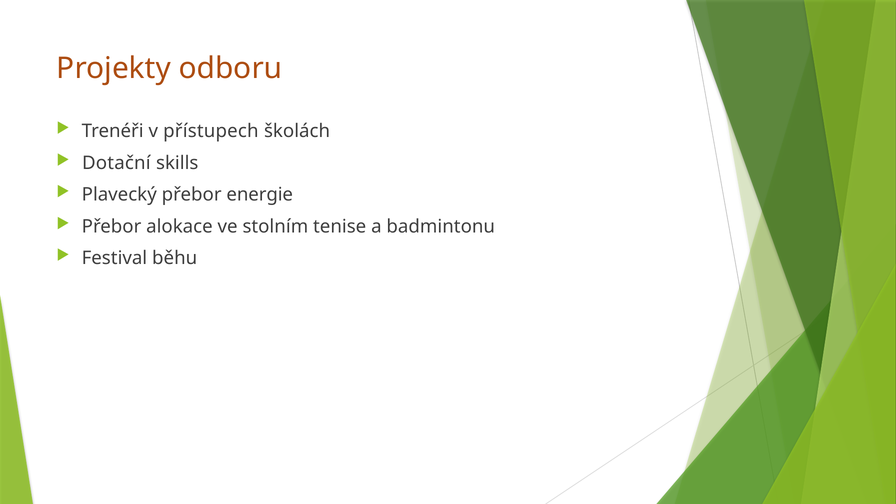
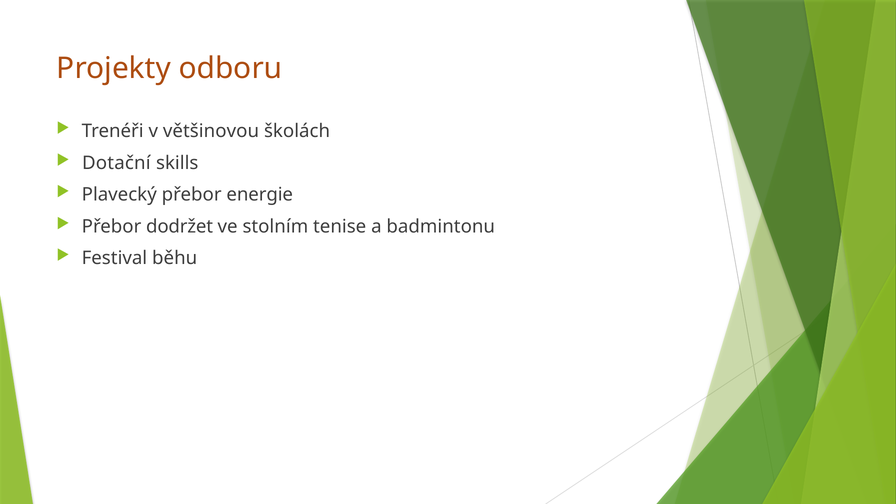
přístupech: přístupech -> většinovou (211, 131)
alokace: alokace -> dodržet (180, 226)
